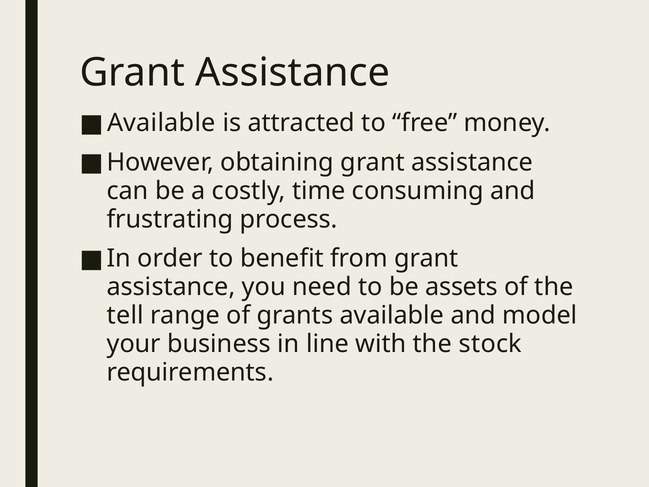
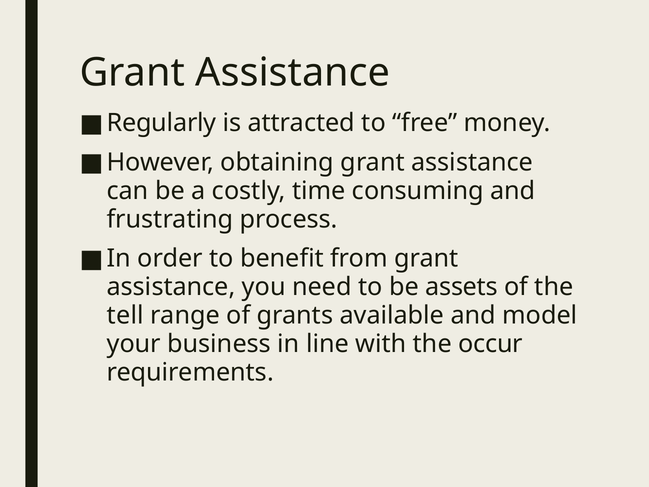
Available: Available -> Regularly (162, 123)
stock: stock -> occur (491, 344)
